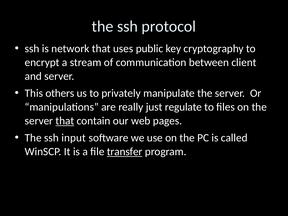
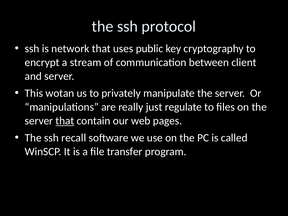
others: others -> wotan (60, 93)
input: input -> recall (74, 138)
transfer underline: present -> none (125, 152)
